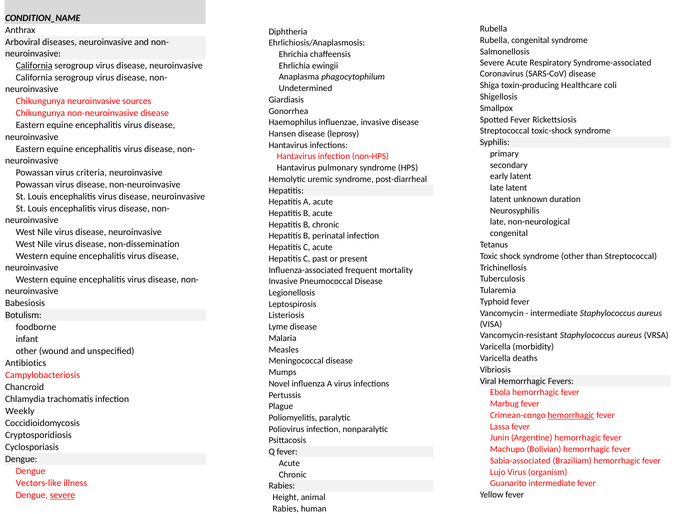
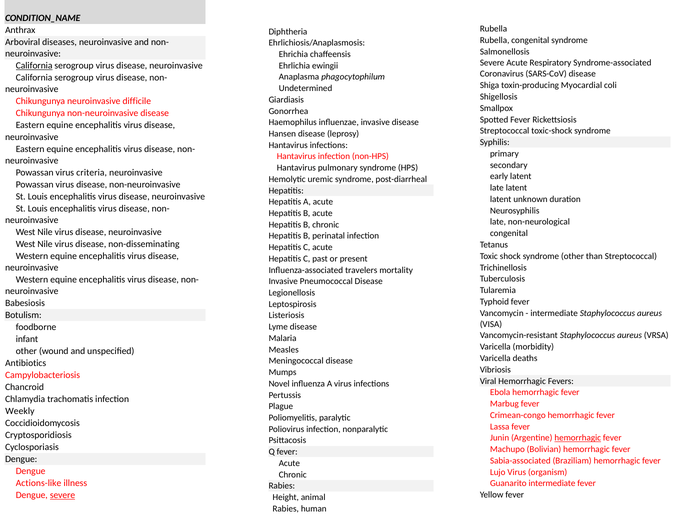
Healthcare: Healthcare -> Myocardial (582, 85)
sources: sources -> difficile (137, 101)
non-dissemination: non-dissemination -> non-disseminating (144, 244)
frequent: frequent -> travelers (361, 270)
hemorrhagic underline: present -> none (571, 415)
hemorrhagic underline: none -> present (578, 438)
Vectors-like: Vectors-like -> Actions-like (39, 483)
